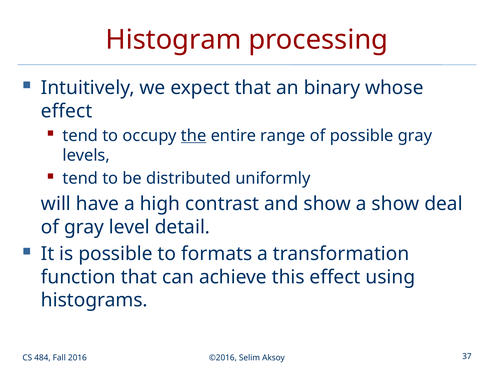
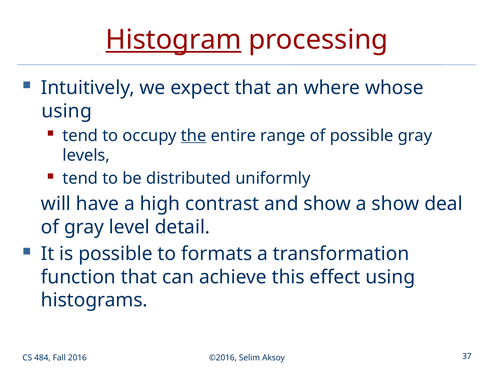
Histogram underline: none -> present (173, 40)
binary: binary -> where (332, 88)
effect: effect -> using (67, 111)
